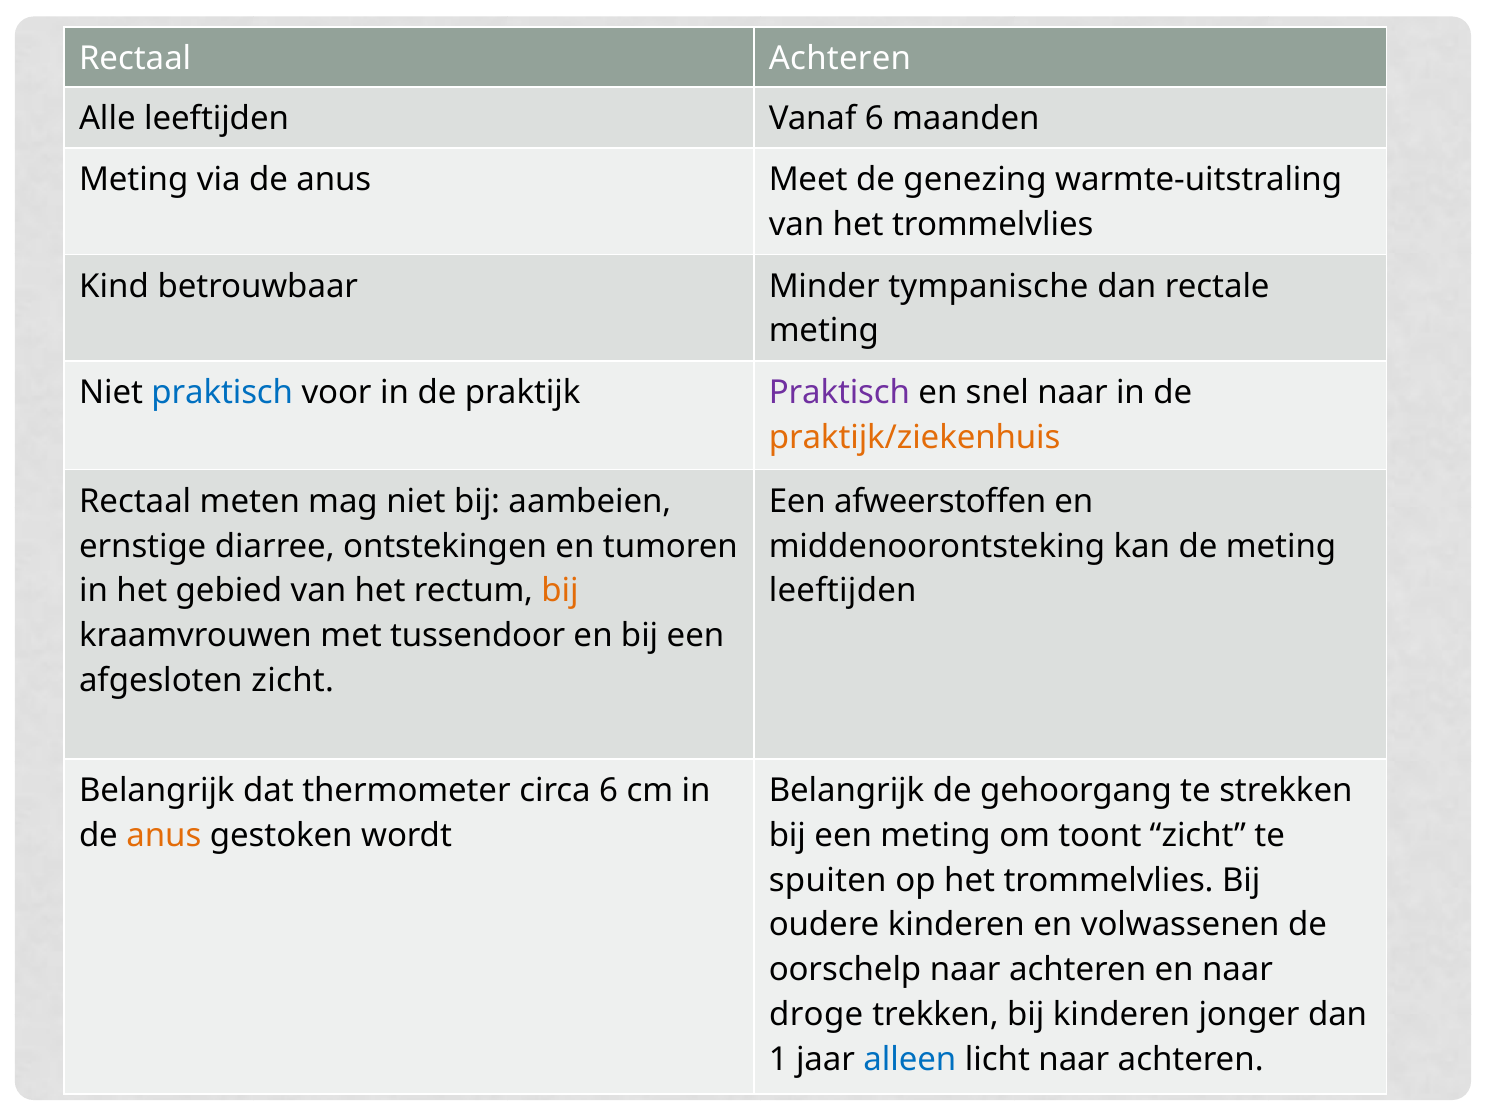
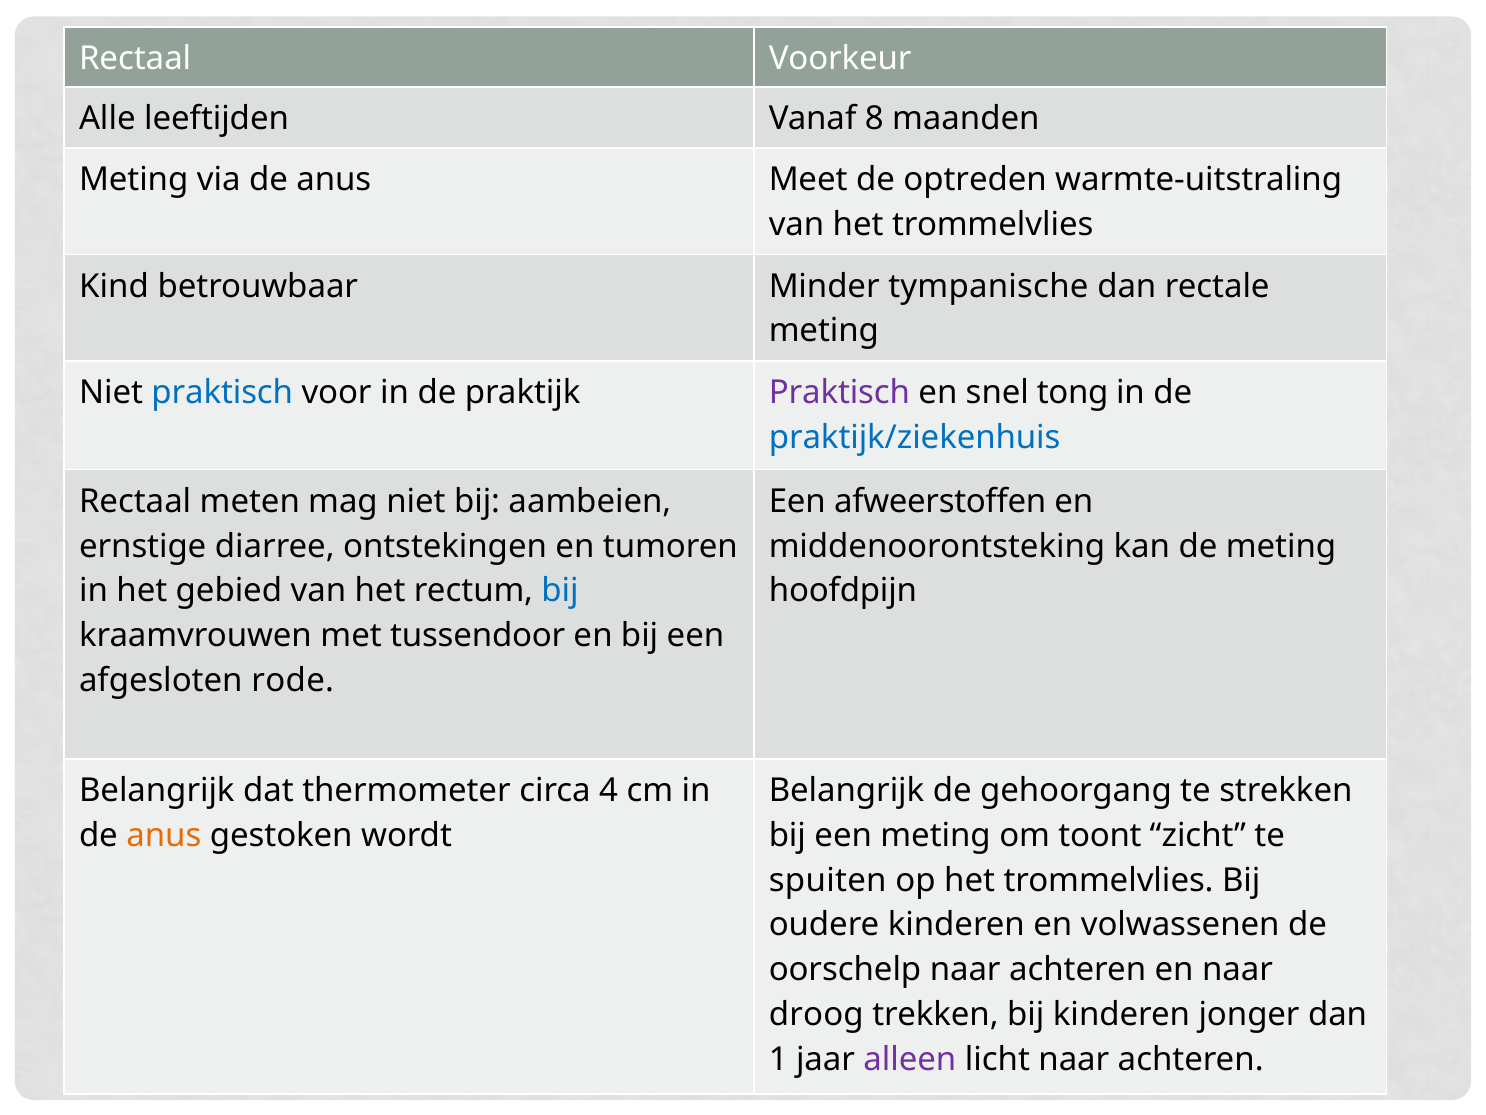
Rectaal Achteren: Achteren -> Voorkeur (840, 59)
Vanaf 6: 6 -> 8 (874, 119)
genezing: genezing -> optreden (975, 180)
snel naar: naar -> tong (1073, 393)
praktijk/ziekenhuis colour: orange -> blue (915, 437)
bij colour: orange -> blue (560, 591)
leeftijden: leeftijden -> hoofdpijn (843, 591)
afgesloten zicht: zicht -> rode (293, 680)
circa 6: 6 -> 4 (609, 790)
droge: droge -> droog (816, 1014)
alleen colour: blue -> purple (910, 1059)
